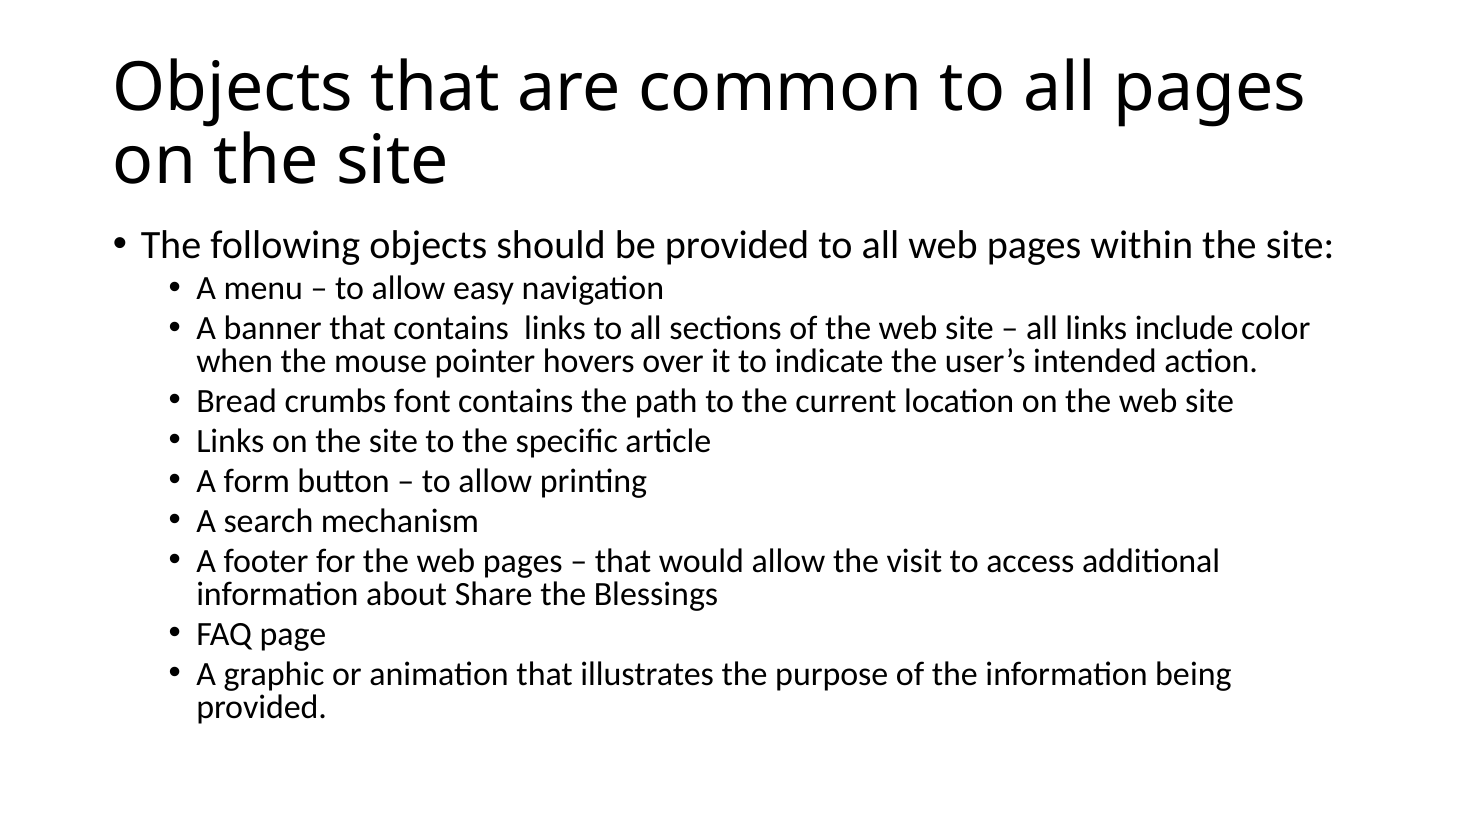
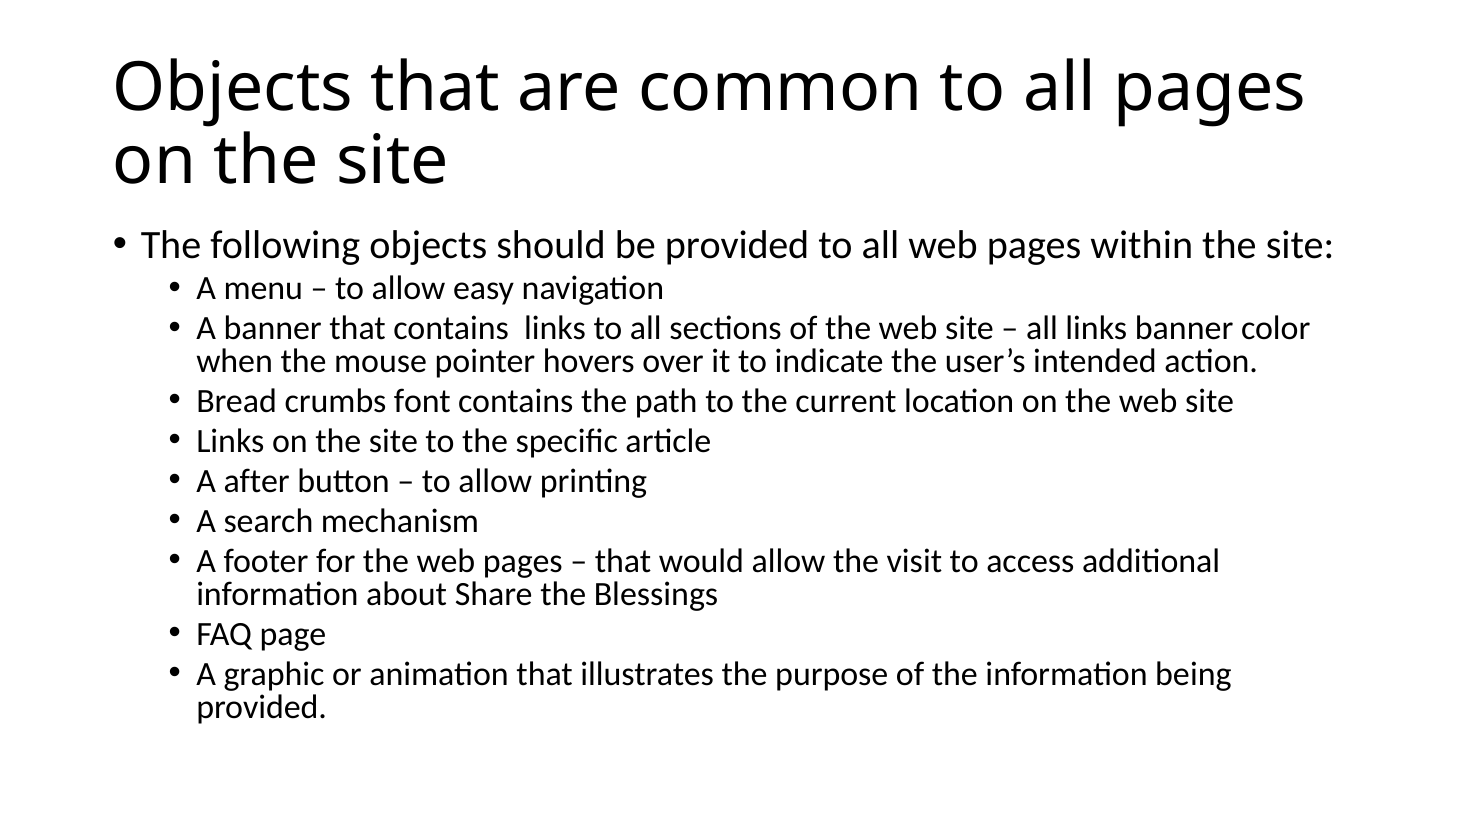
links include: include -> banner (1184, 328)
form: form -> after (257, 481)
